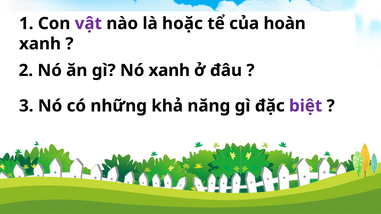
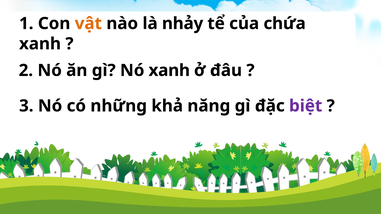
vật colour: purple -> orange (88, 24)
hoặc: hoặc -> nhảy (183, 24)
hoàn: hoàn -> chứa (285, 24)
